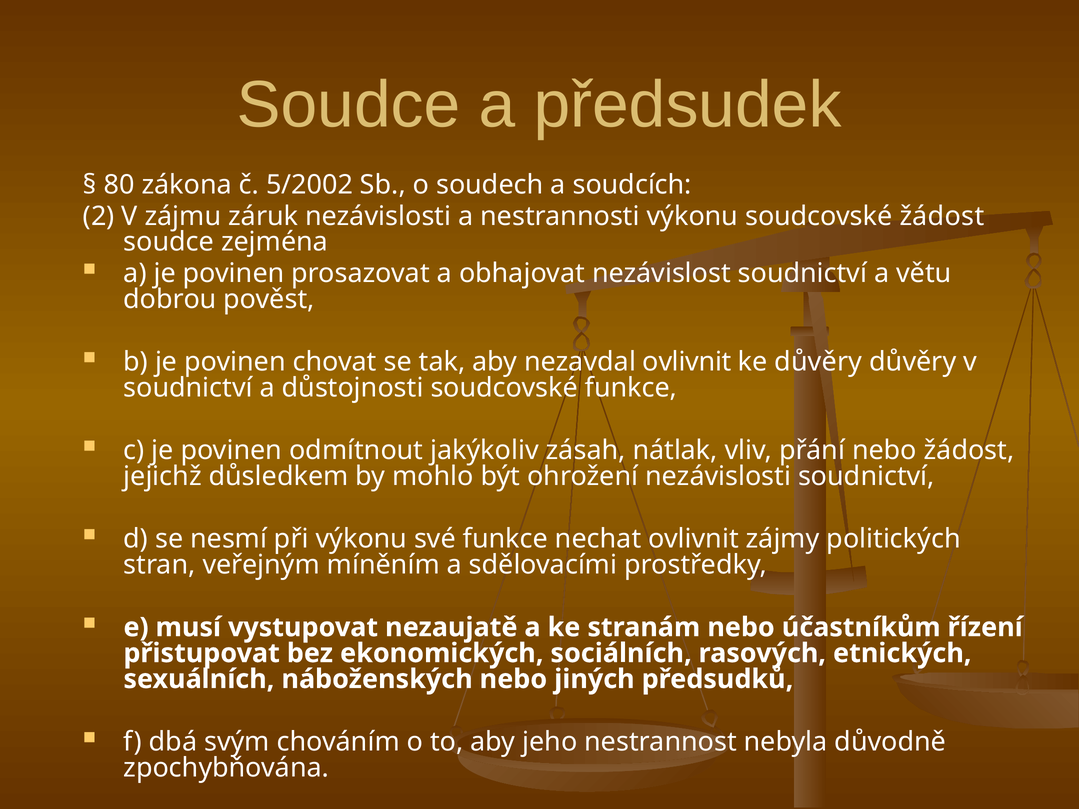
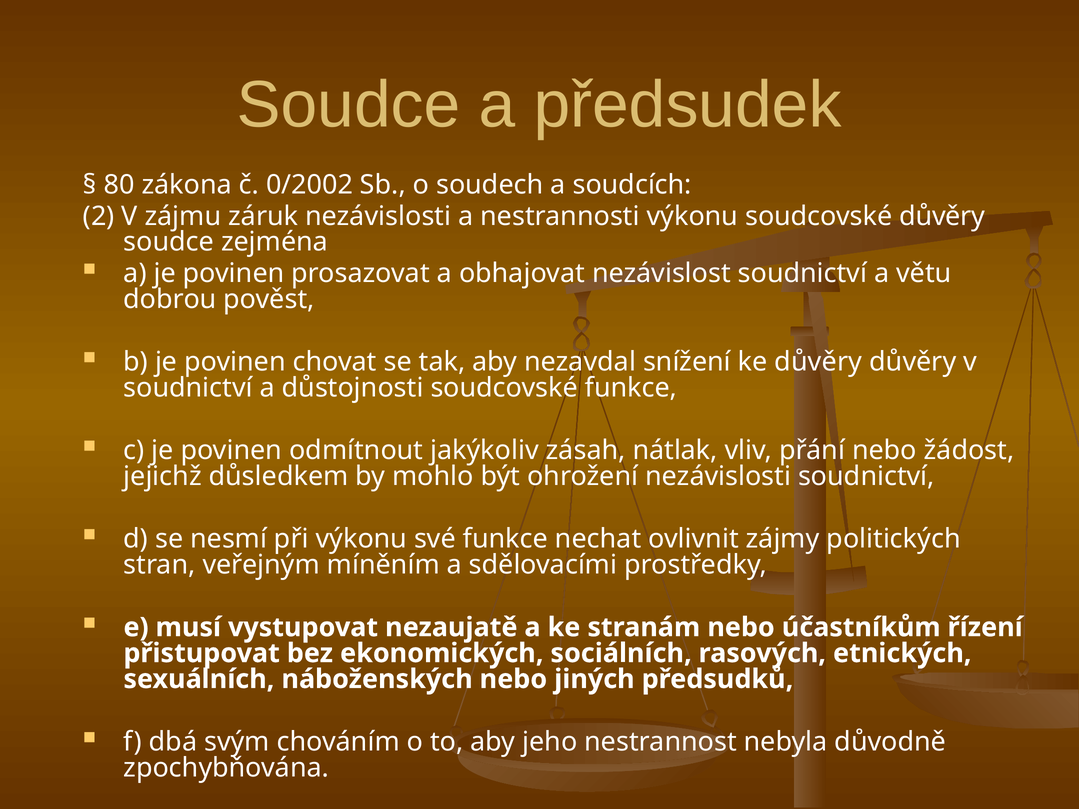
5/2002: 5/2002 -> 0/2002 (310, 185)
soudcovské žádost: žádost -> důvěry (942, 216)
nezavdal ovlivnit: ovlivnit -> snížení (687, 362)
